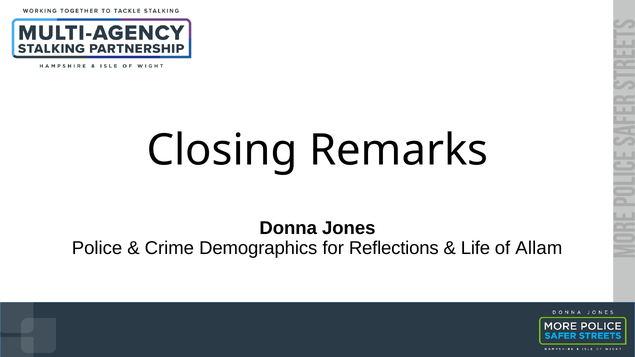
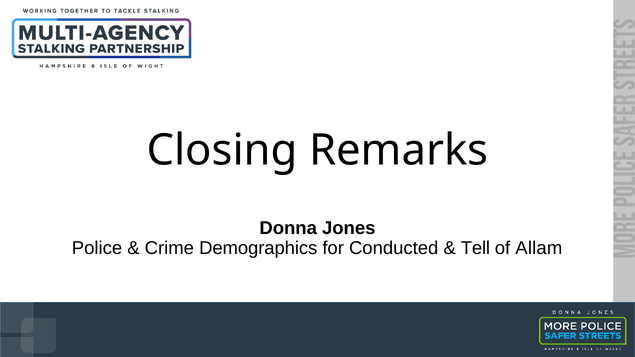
Reflections: Reflections -> Conducted (394, 248)
Life: Life -> Tell (475, 248)
